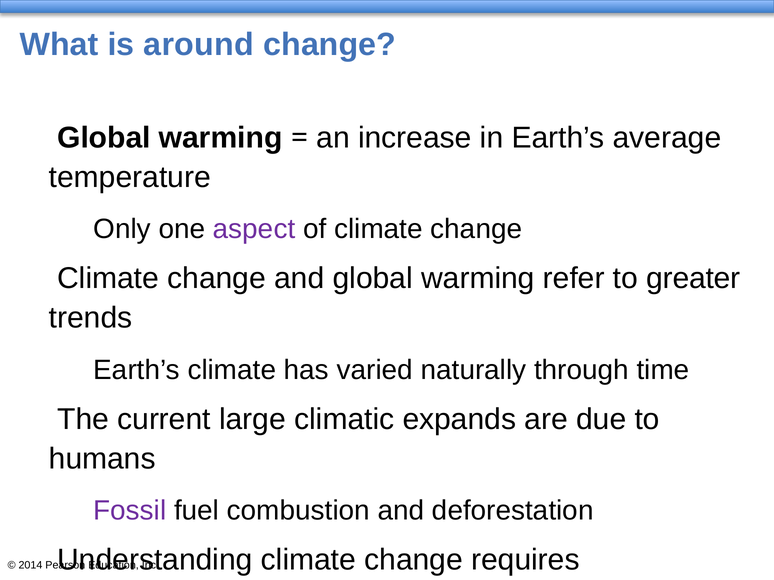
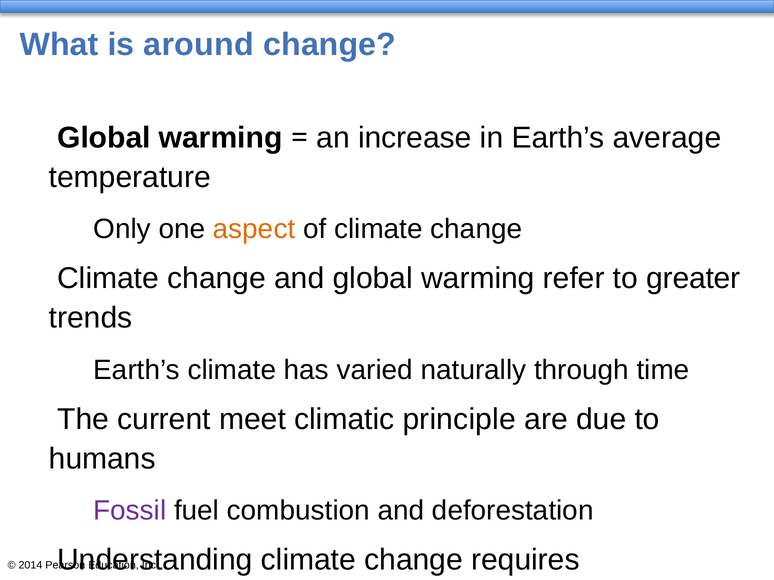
aspect colour: purple -> orange (254, 229)
large: large -> meet (252, 419)
expands: expands -> principle (459, 419)
